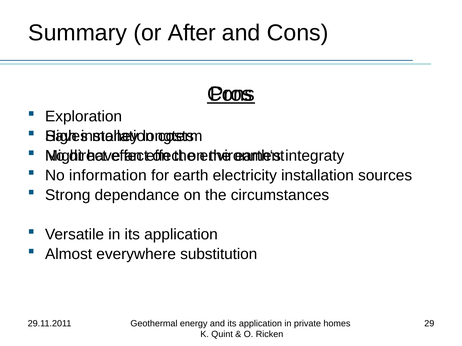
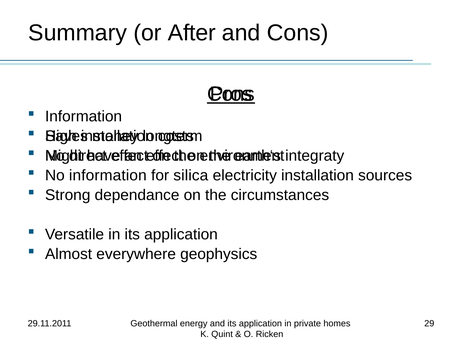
Exploration: Exploration -> Information (84, 117)
earth: earth -> silica (191, 176)
substitution: substitution -> geophysics (219, 255)
